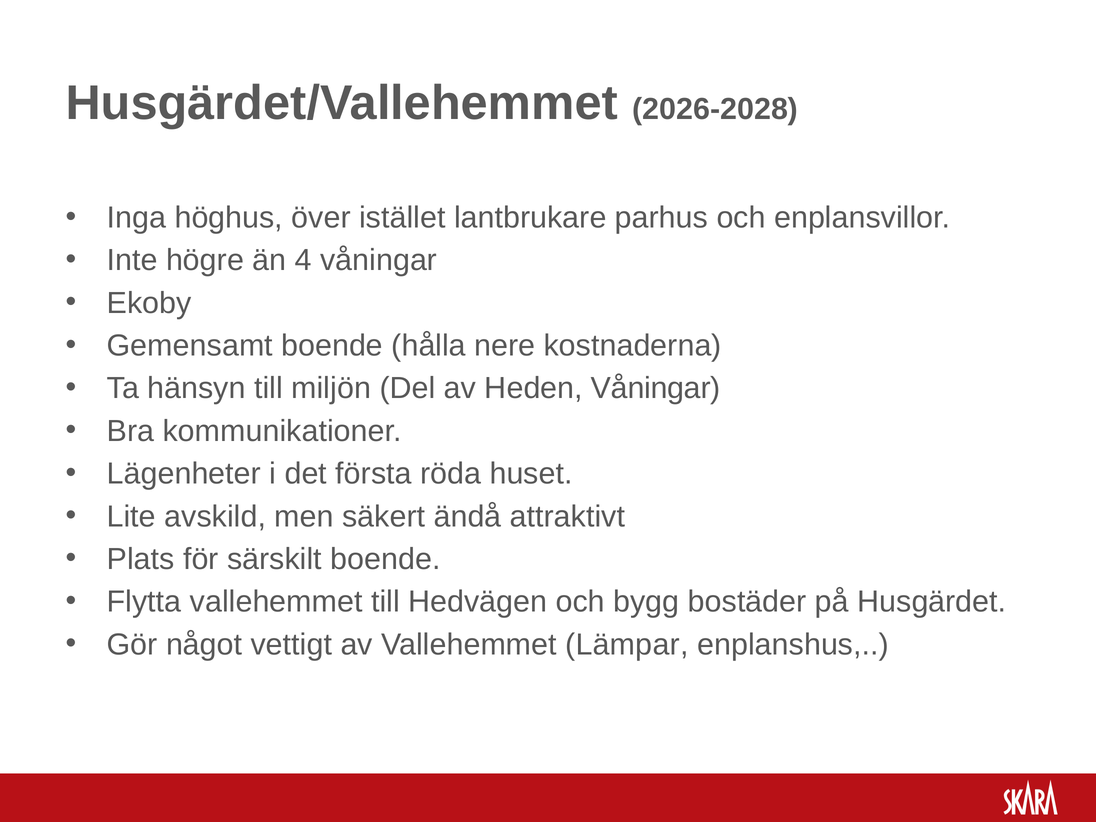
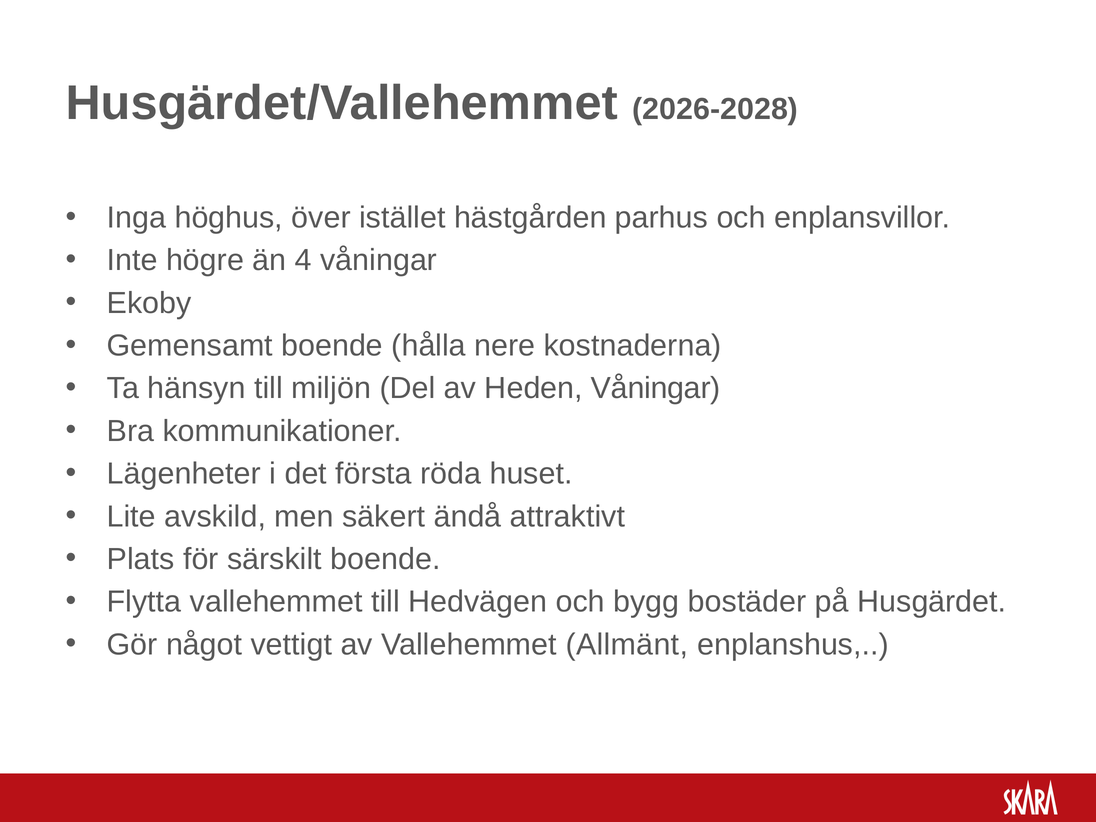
lantbrukare: lantbrukare -> hästgården (530, 218)
Lämpar: Lämpar -> Allmänt (627, 644)
